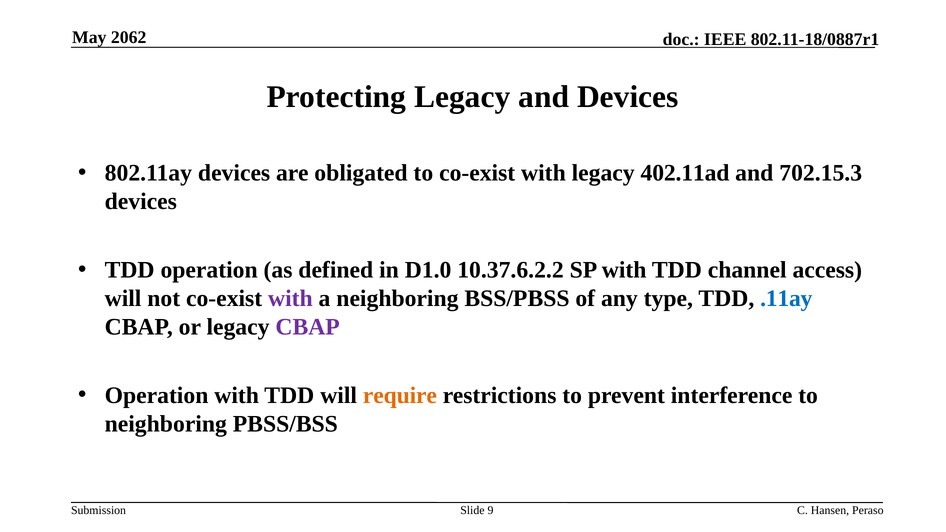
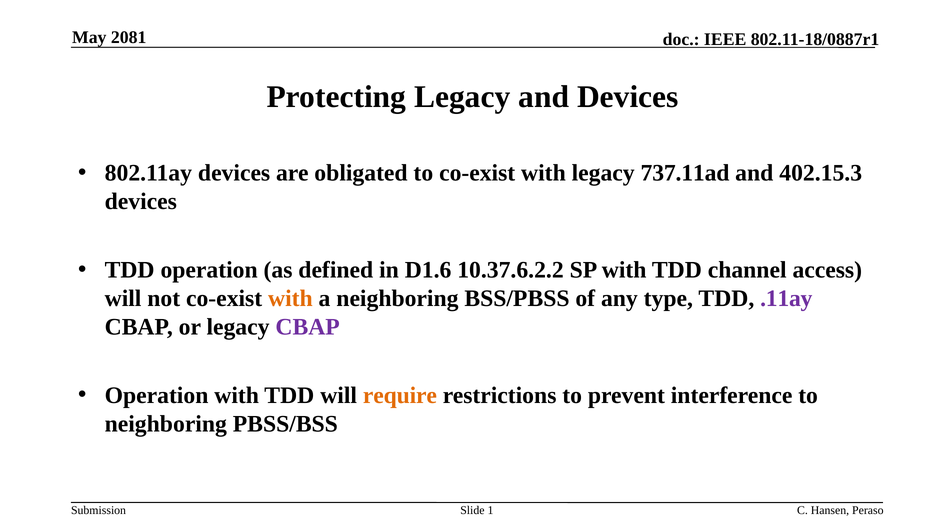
2062: 2062 -> 2081 (129, 38)
402.11ad: 402.11ad -> 737.11ad (685, 173)
702.15.3: 702.15.3 -> 402.15.3 (821, 173)
D1.0: D1.0 -> D1.6 (428, 270)
with colour: purple -> orange (290, 299)
.11ay colour: blue -> purple (786, 299)
9: 9 -> 1 (490, 510)
